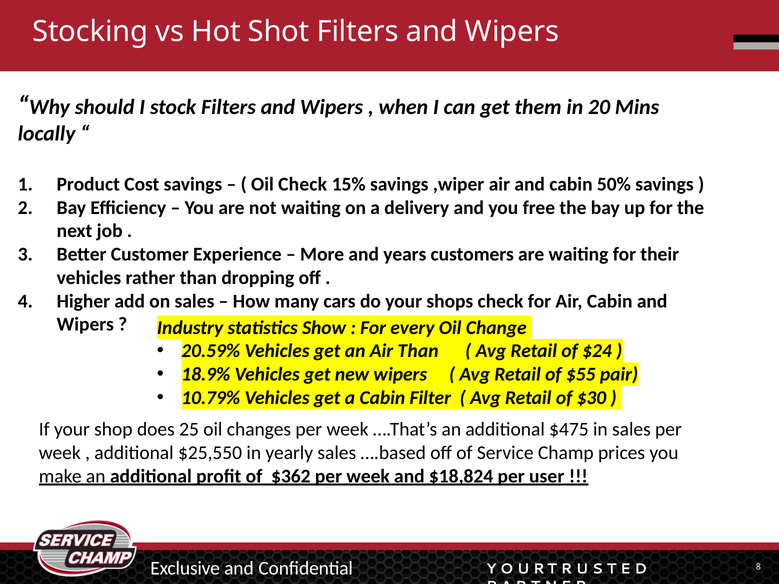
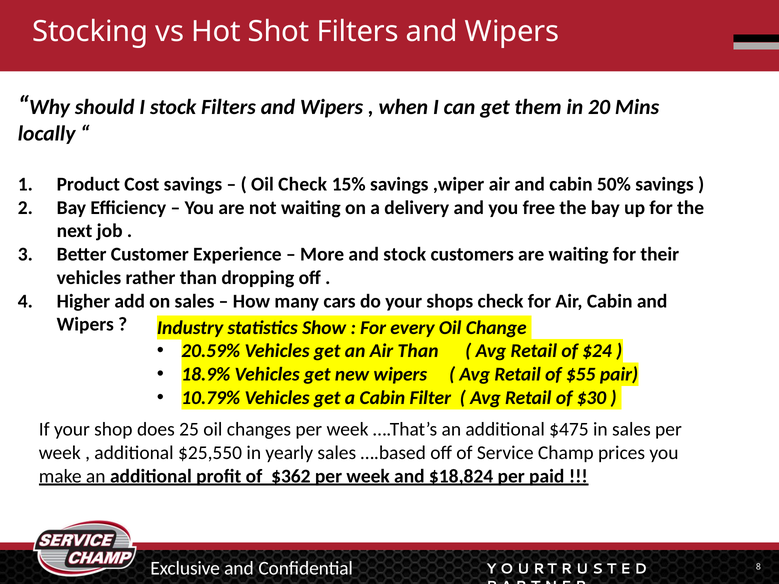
and years: years -> stock (405, 254)
user: user -> paid (547, 476)
